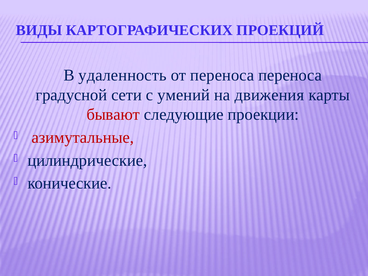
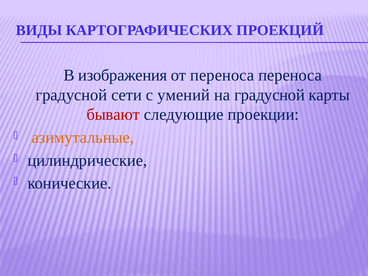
удаленность: удаленность -> изображения (123, 75)
на движения: движения -> градусной (270, 95)
азимутальные colour: red -> orange (83, 137)
